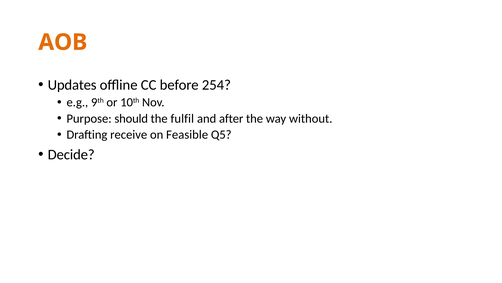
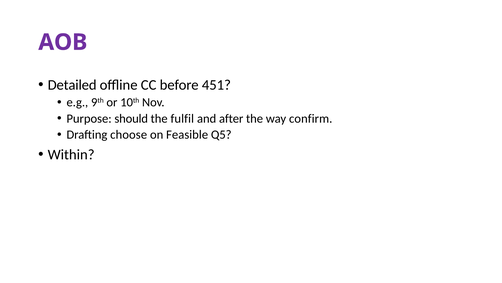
AOB colour: orange -> purple (63, 42)
Updates: Updates -> Detailed (72, 85)
254: 254 -> 451 (216, 85)
without: without -> confirm (311, 118)
receive: receive -> choose (129, 134)
Decide: Decide -> Within (71, 154)
